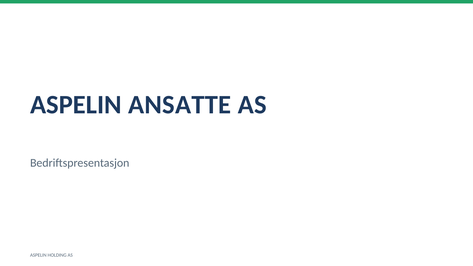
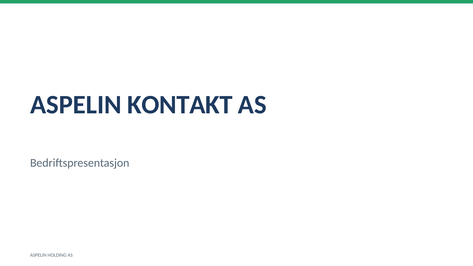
ANSATTE: ANSATTE -> KONTAKT (180, 105)
